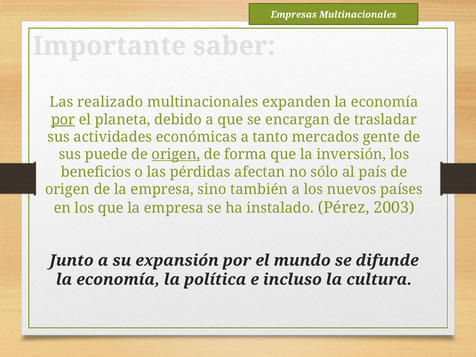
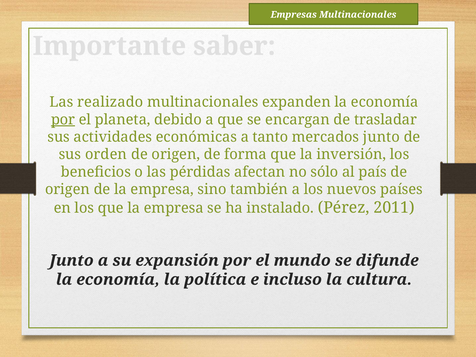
mercados gente: gente -> junto (381, 137)
puede: puede -> orden (106, 154)
origen underline: present -> none (176, 154)
2003: 2003 -> 2011 (394, 208)
